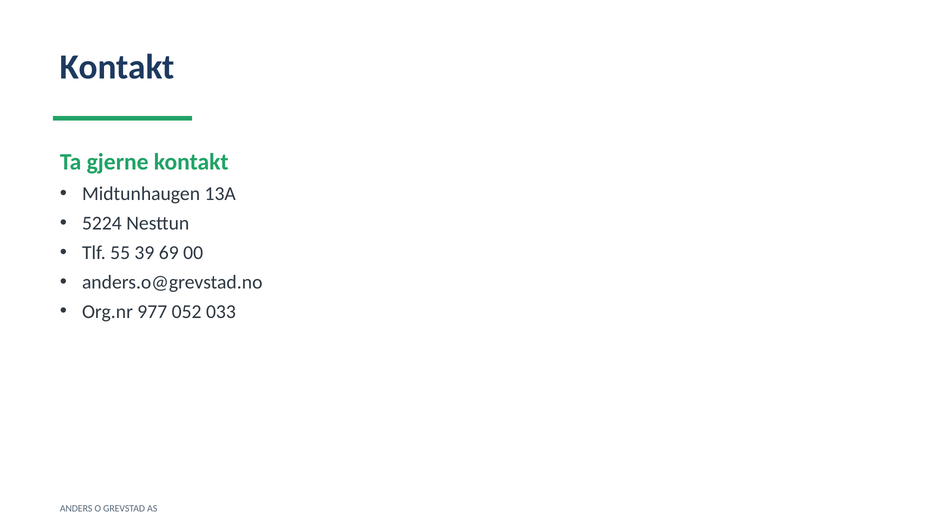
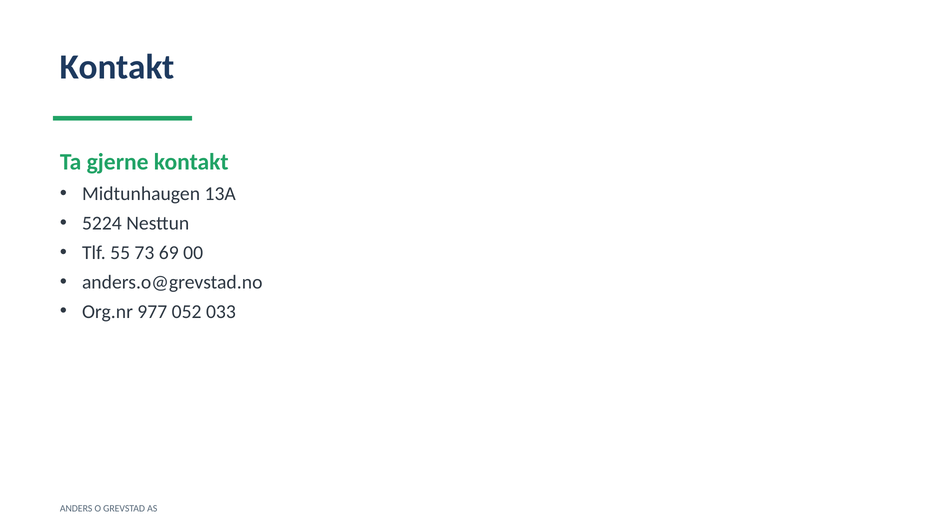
39: 39 -> 73 (144, 253)
